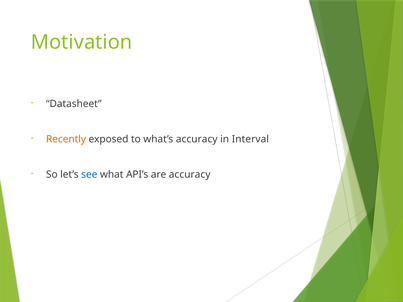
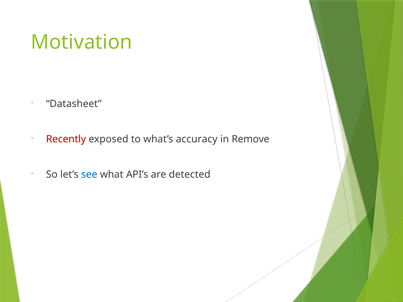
Recently colour: orange -> red (66, 139)
Interval: Interval -> Remove (251, 139)
are accuracy: accuracy -> detected (190, 175)
